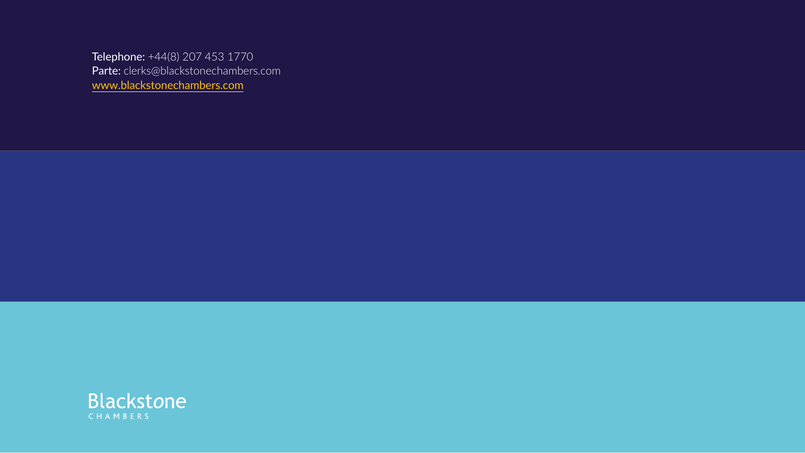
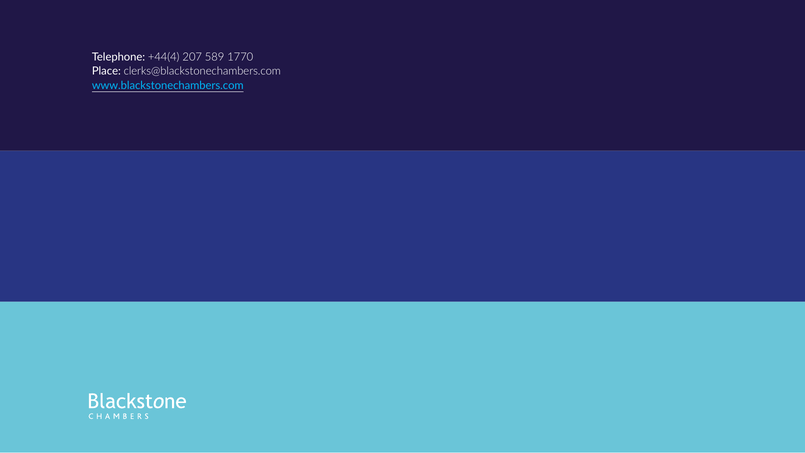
+44(8: +44(8 -> +44(4 (164, 57)
453: 453 -> 589 (215, 57)
Parte: Parte -> Place (106, 71)
www.blackstonechambers.com colour: yellow -> light blue (168, 85)
